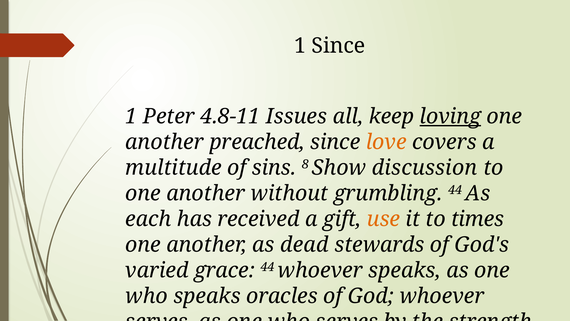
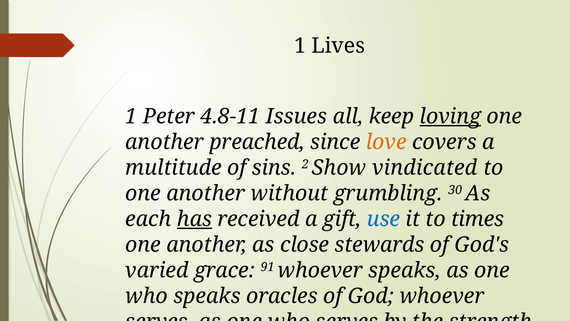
1 Since: Since -> Lives (338, 46)
8: 8 -> 2 (305, 164)
discussion: discussion -> vindicated (425, 168)
grumbling 44: 44 -> 30 (455, 190)
has underline: none -> present (194, 219)
use colour: orange -> blue (384, 219)
dead: dead -> close (305, 244)
grace 44: 44 -> 91 (268, 267)
